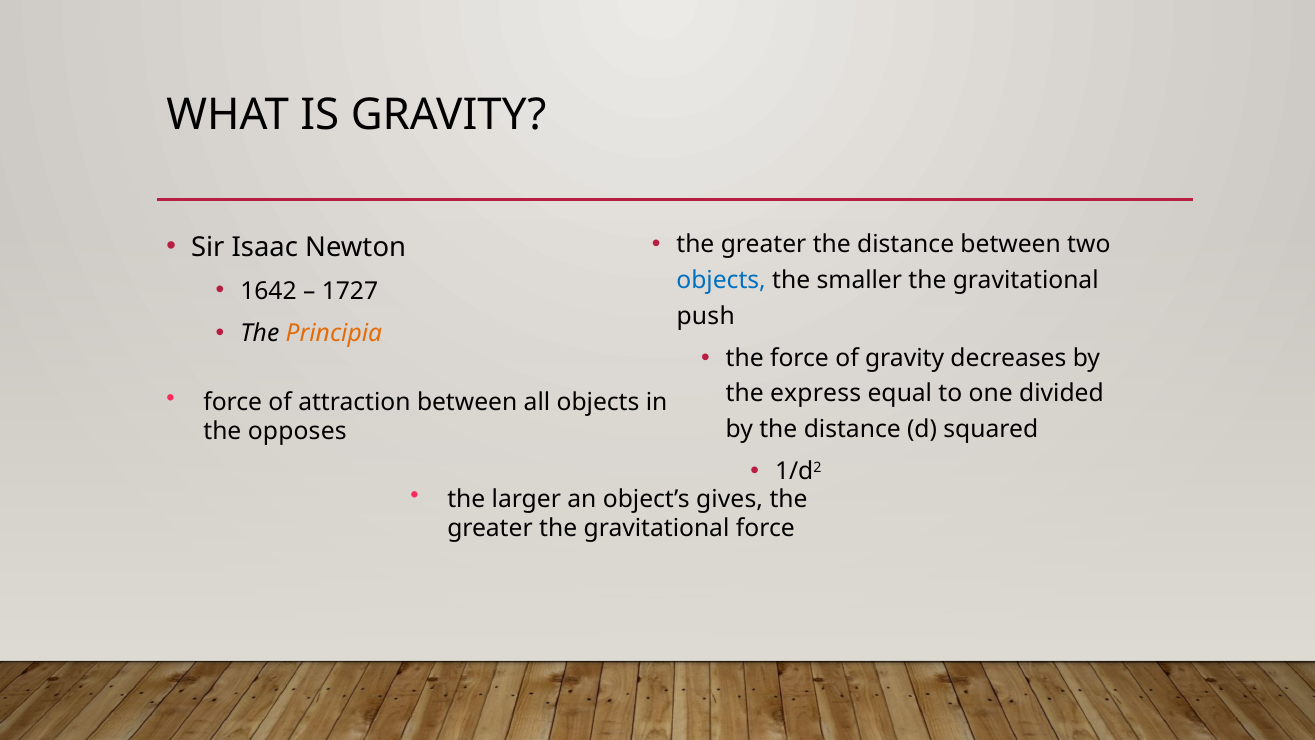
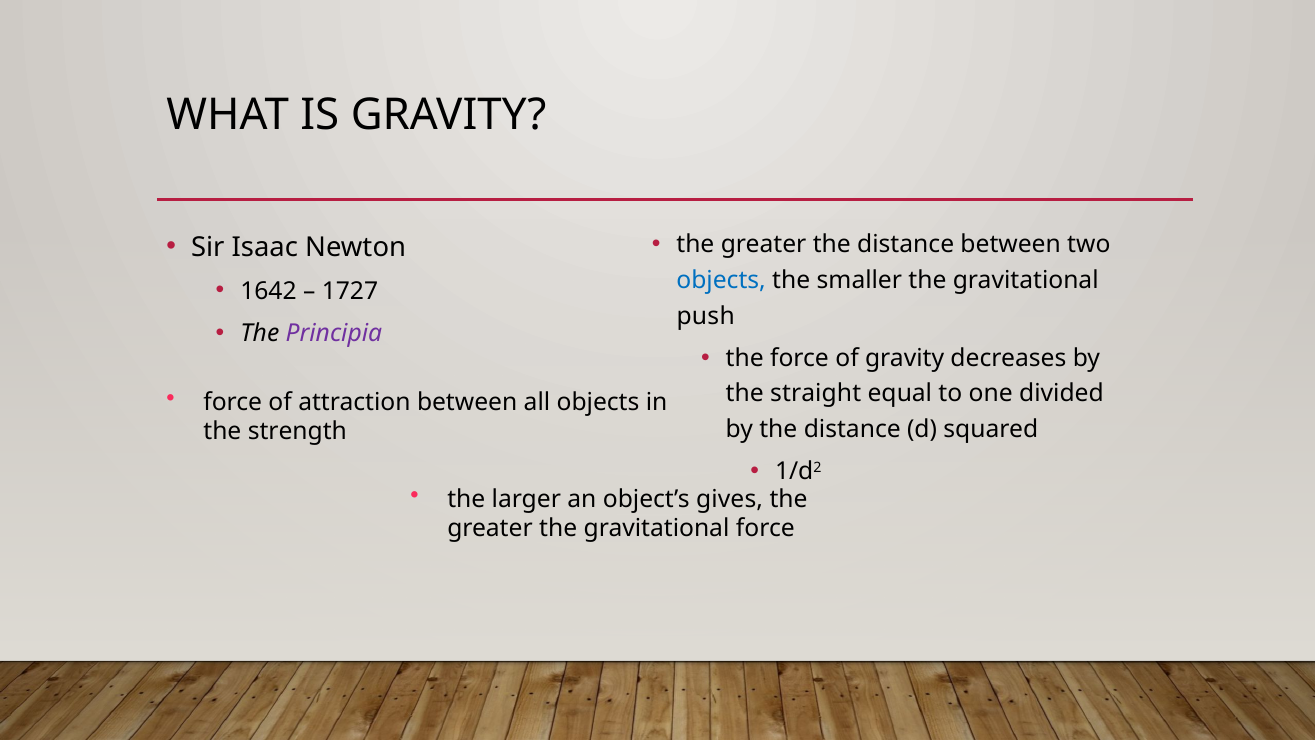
Principia colour: orange -> purple (334, 333)
express: express -> straight (816, 394)
opposes: opposes -> strength (297, 432)
